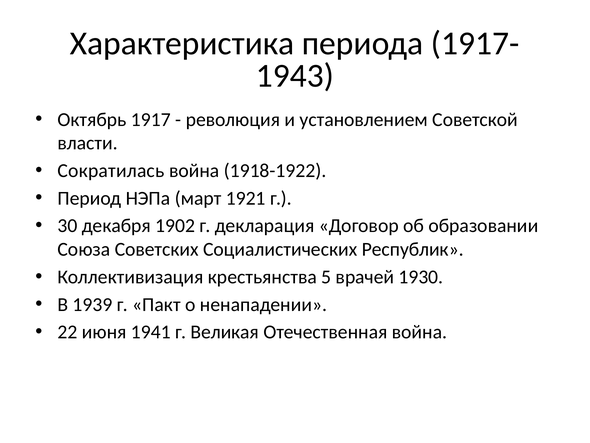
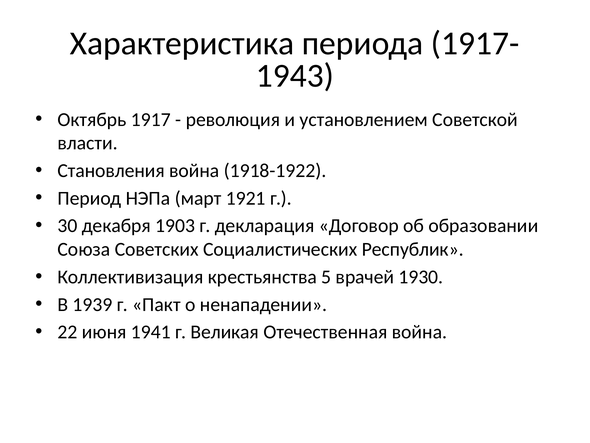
Сократилась: Сократилась -> Становления (111, 171)
1902: 1902 -> 1903 (175, 226)
